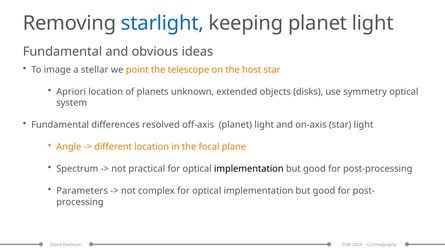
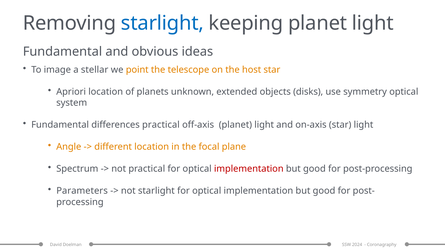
differences resolved: resolved -> practical (161, 125)
implementation colour: black -> red (249, 169)
not complex: complex -> starlight (156, 191)
